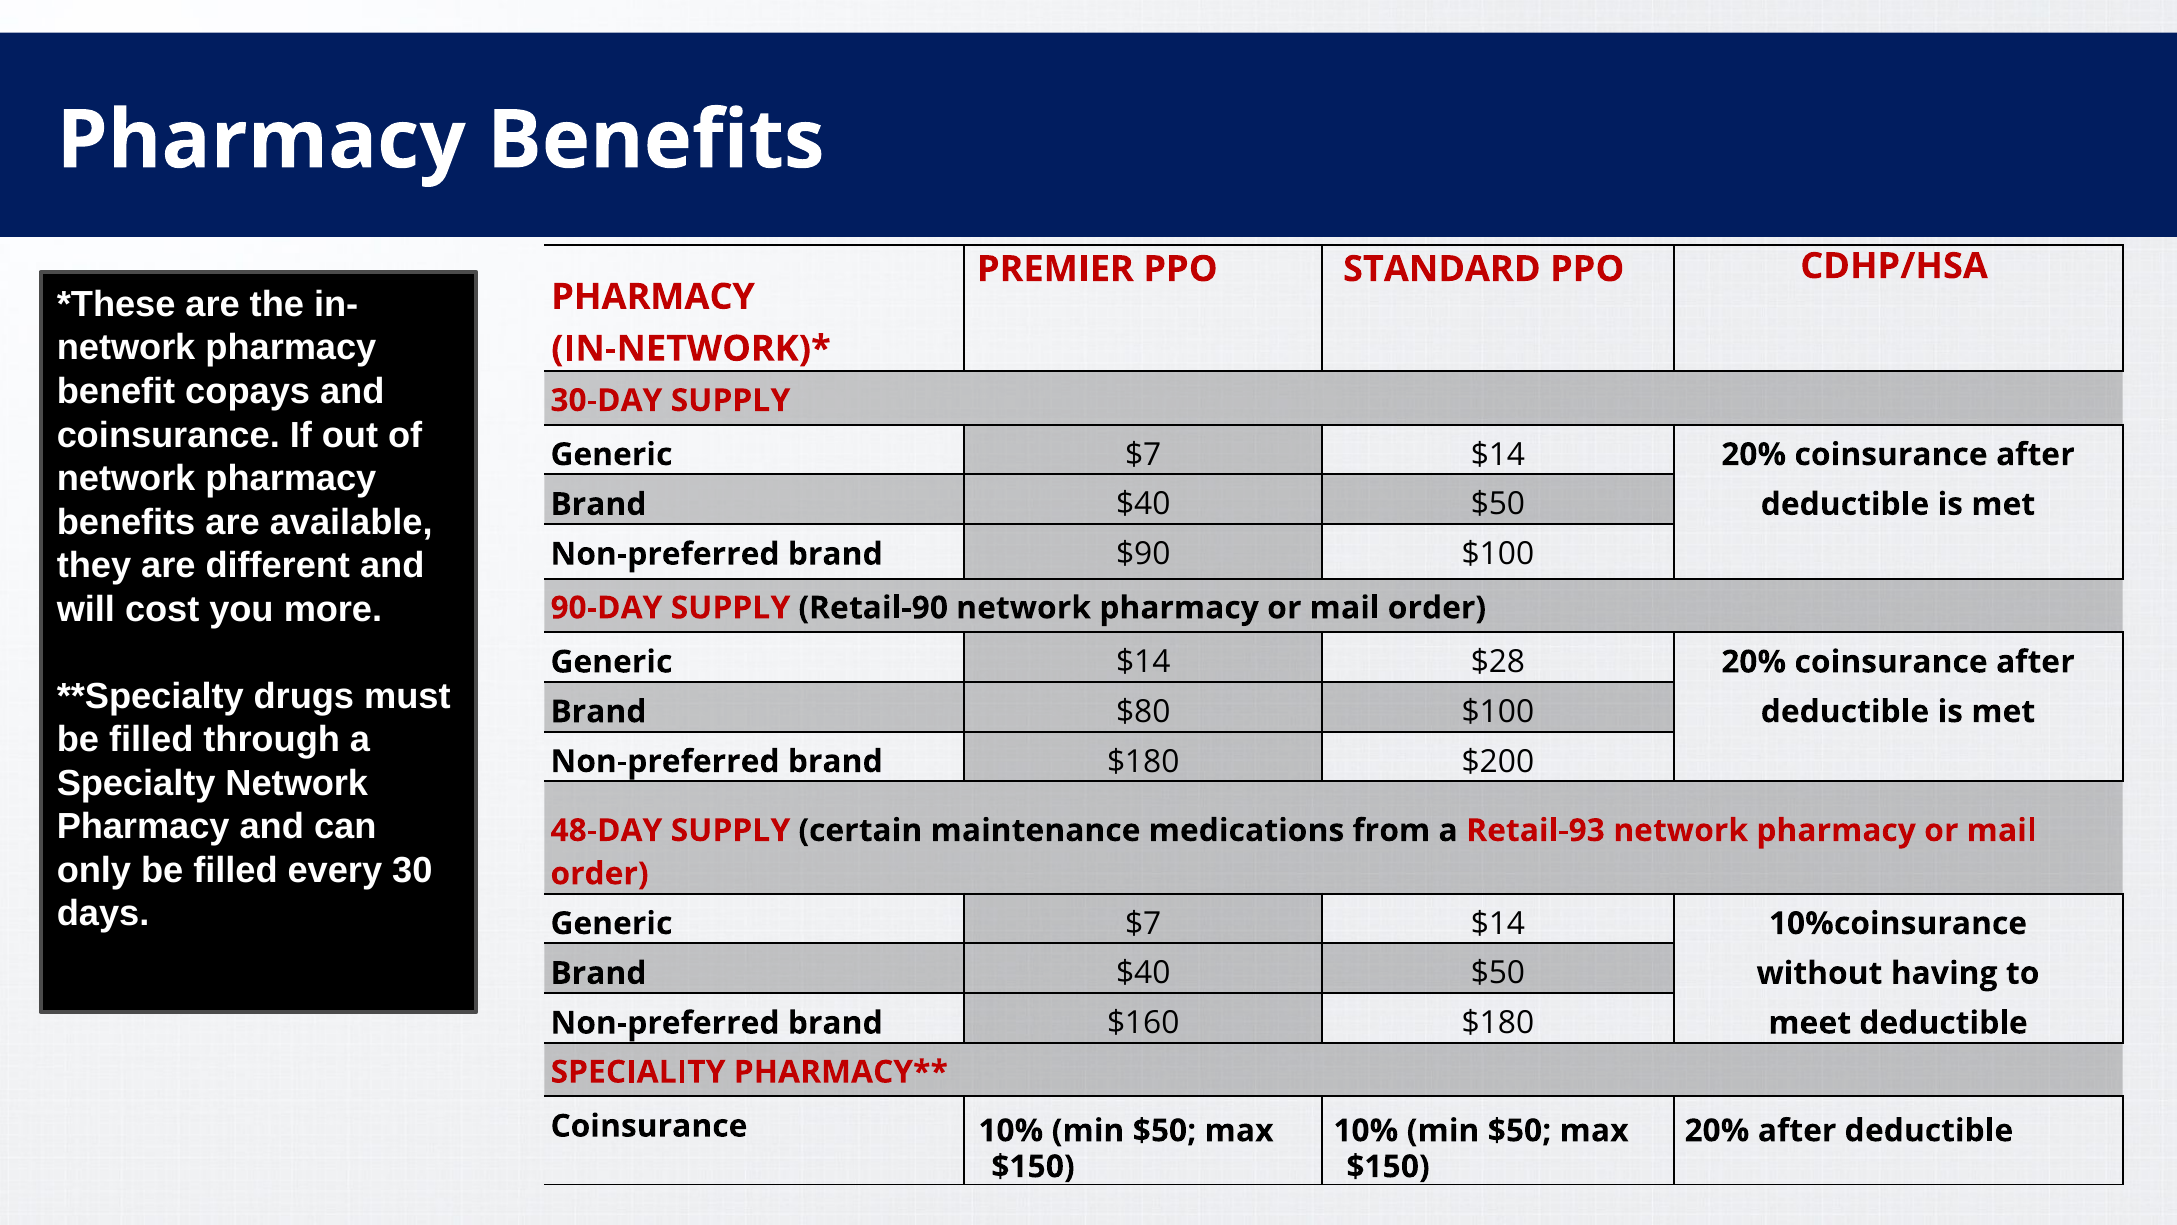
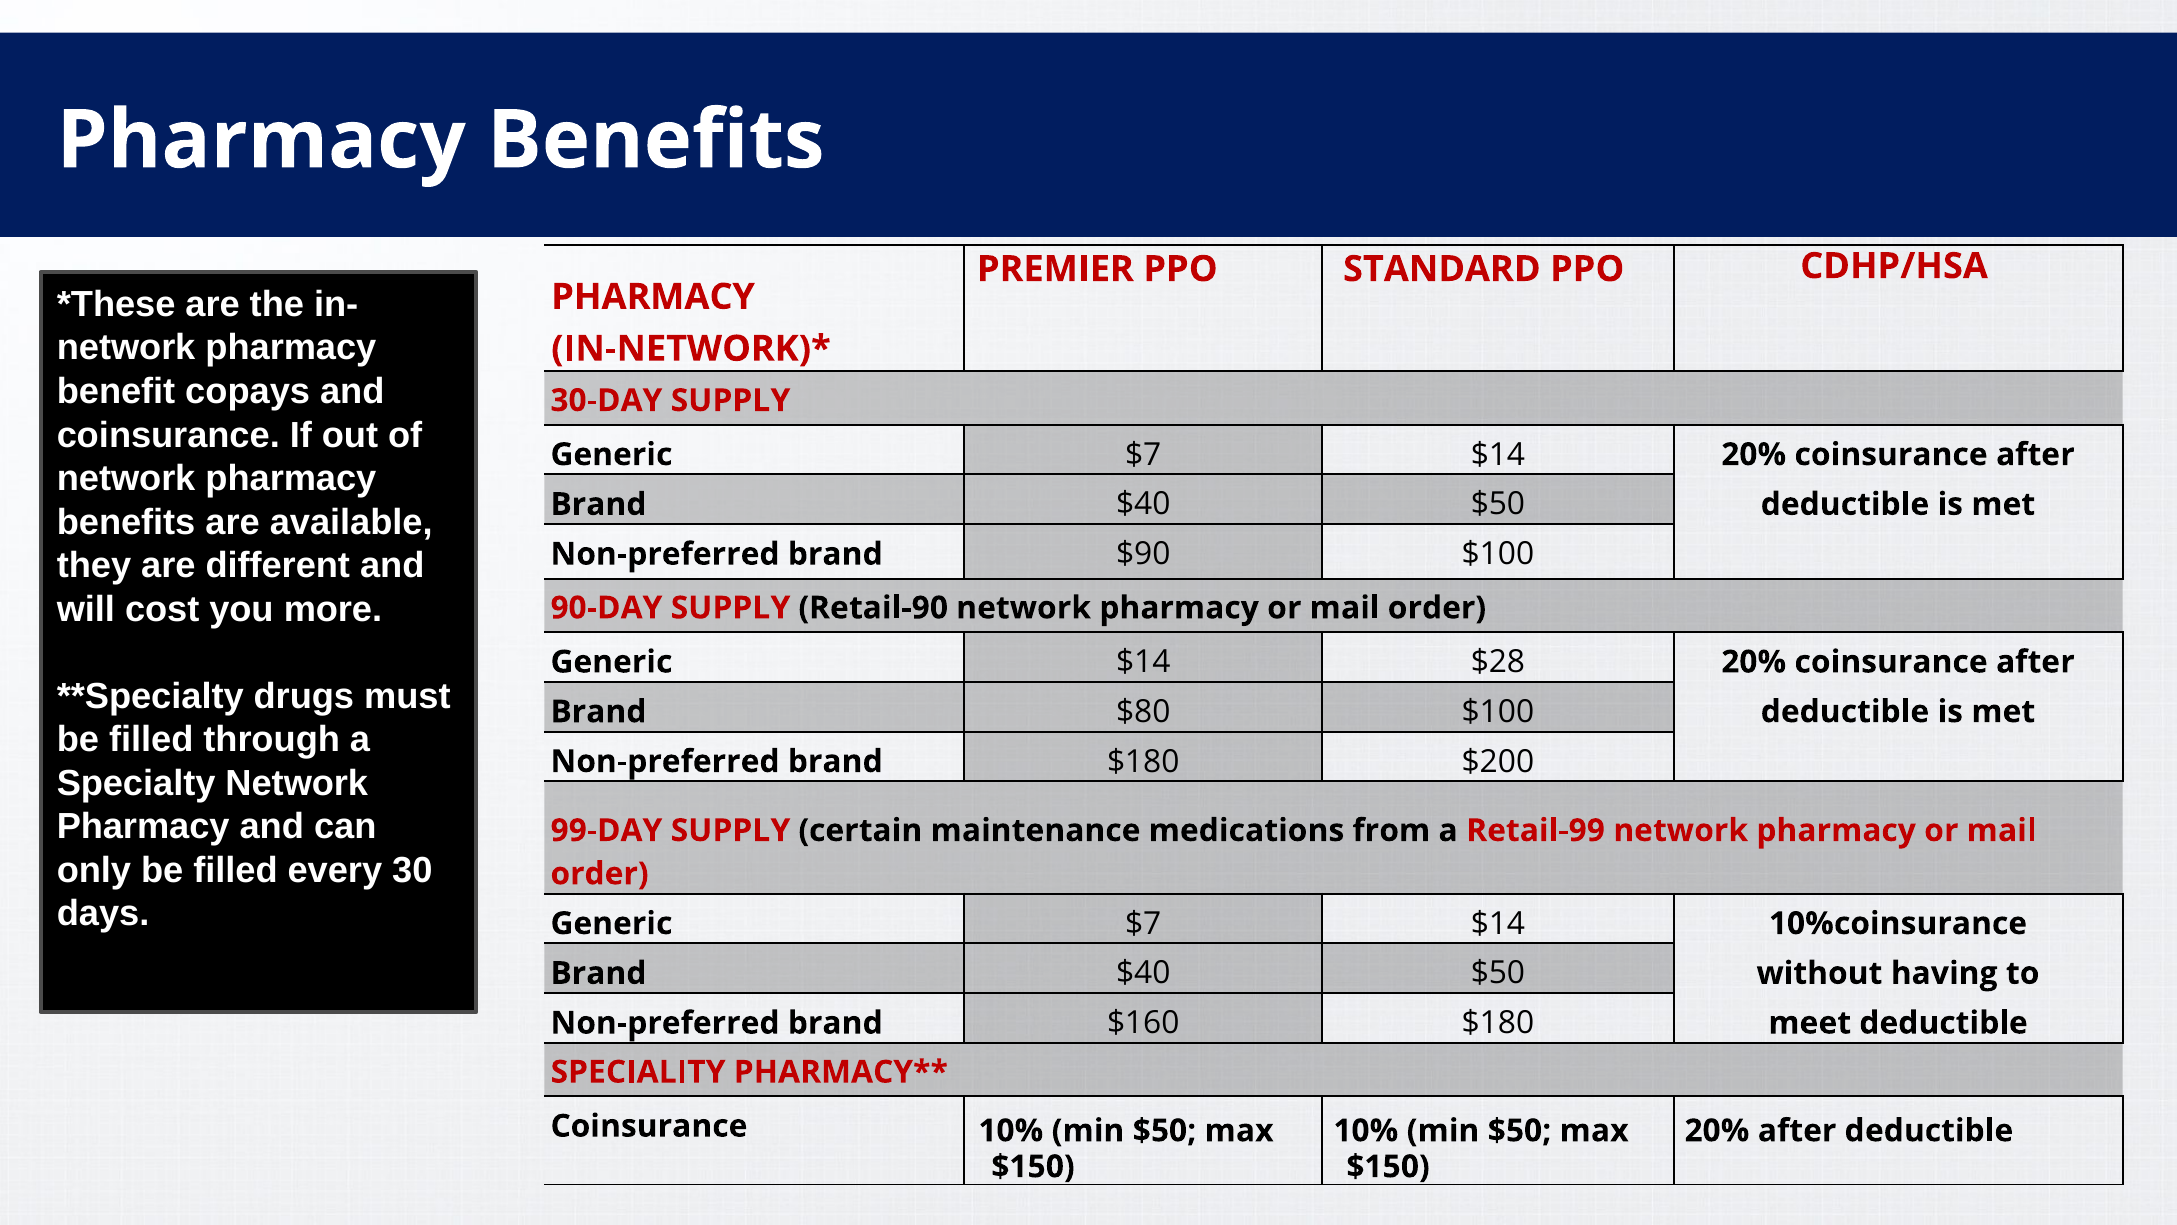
48-DAY: 48-DAY -> 99-DAY (606, 830)
Retail-93: Retail-93 -> Retail-99 (1536, 830)
